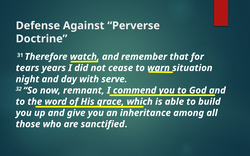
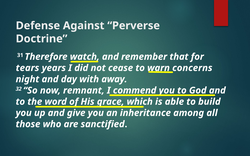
situation: situation -> concerns (192, 68)
serve: serve -> away (114, 79)
